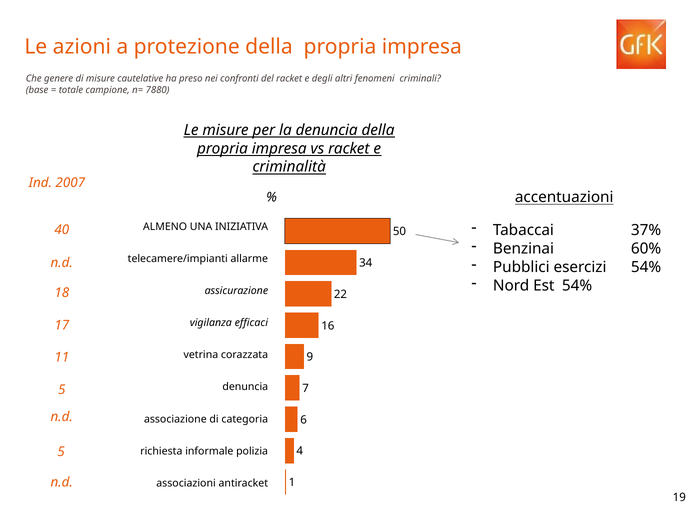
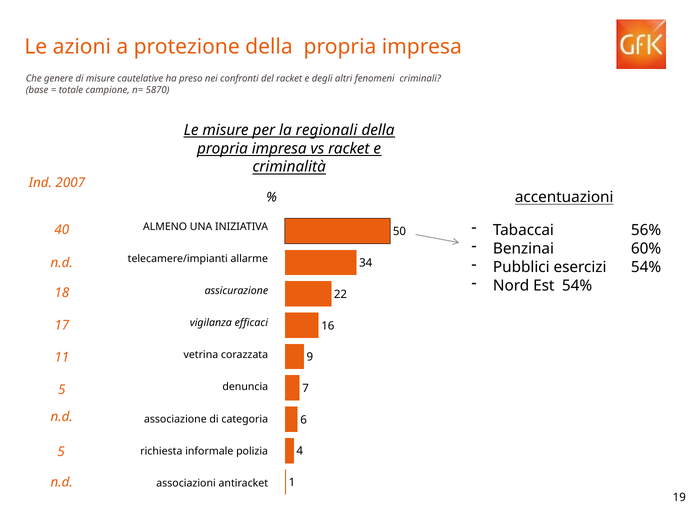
7880: 7880 -> 5870 (158, 90)
la denuncia: denuncia -> regionali (327, 130)
37%: 37% -> 56% (646, 230)
